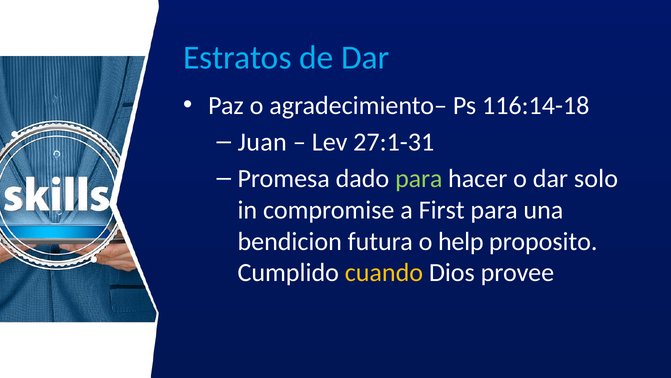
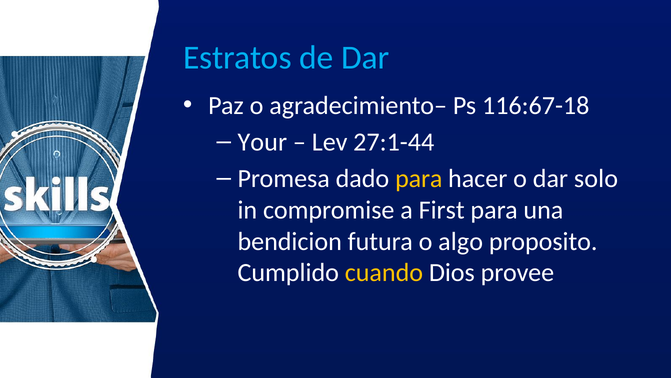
116:14-18: 116:14-18 -> 116:67-18 (536, 106)
Juan: Juan -> Your (262, 142)
27:1-31: 27:1-31 -> 27:1-44 (394, 142)
para colour: light green -> yellow (419, 179)
help: help -> algo (461, 241)
